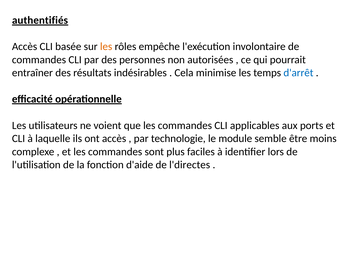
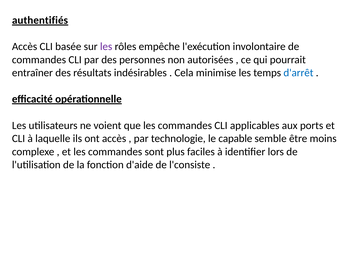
les colour: orange -> purple (106, 47)
module: module -> capable (235, 138)
l'directes: l'directes -> l'consiste (190, 164)
